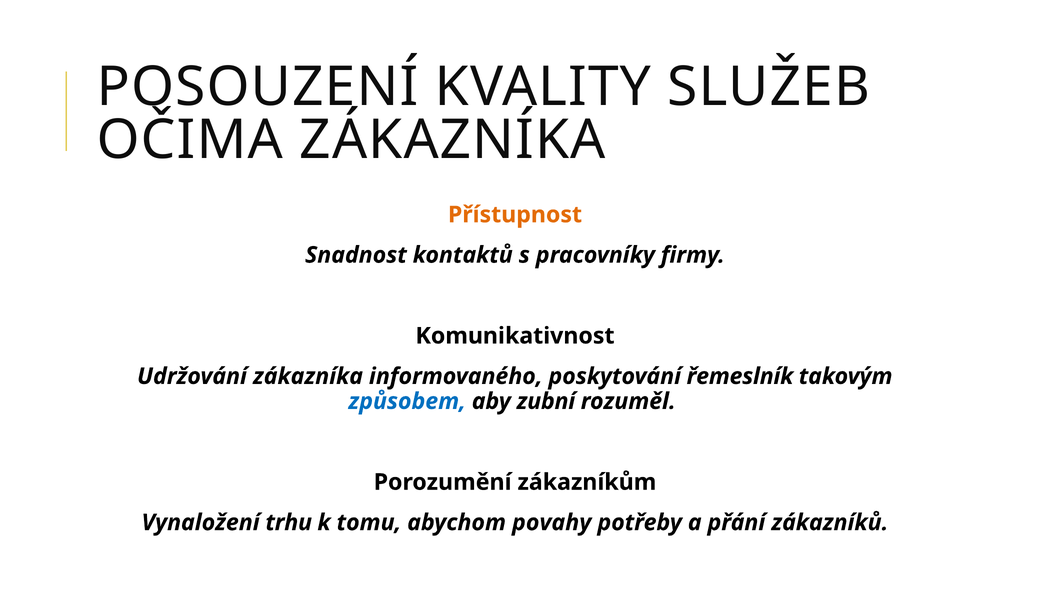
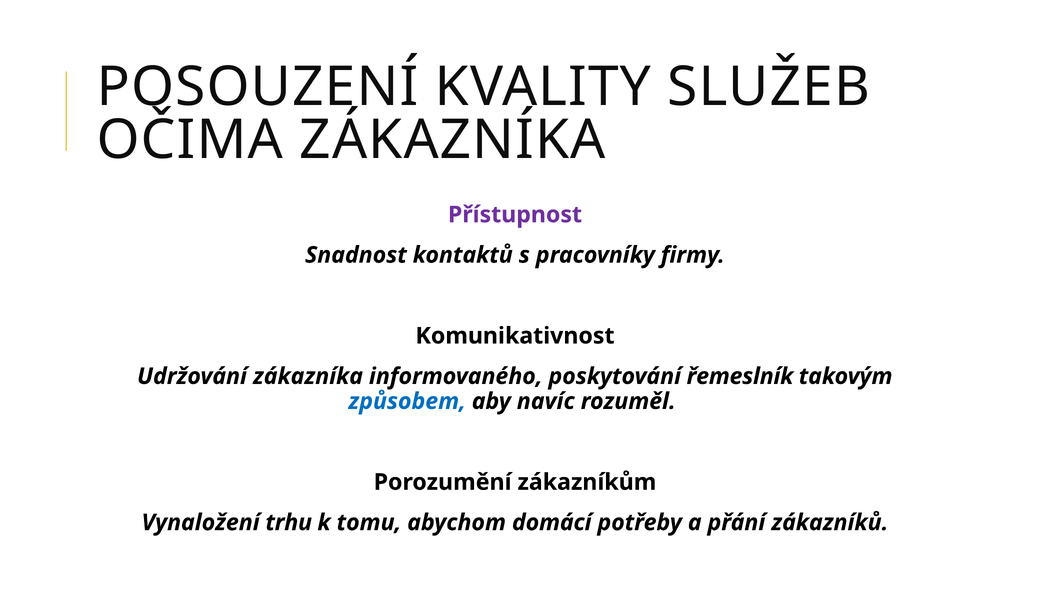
Přístupnost colour: orange -> purple (515, 215)
zubní: zubní -> navíc (546, 402)
povahy: povahy -> domácí (552, 523)
